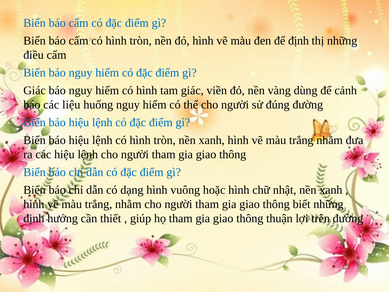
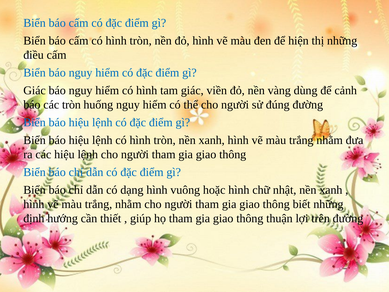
để định: định -> hiện (298, 41)
các liệu: liệu -> tròn (71, 105)
